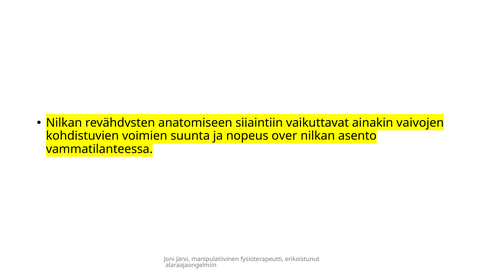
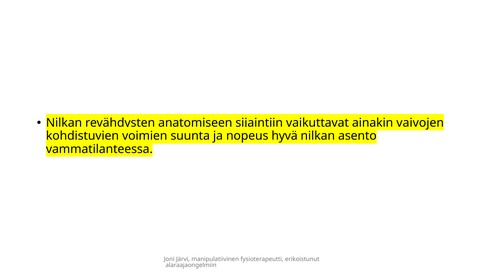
over: over -> hyvä (285, 136)
